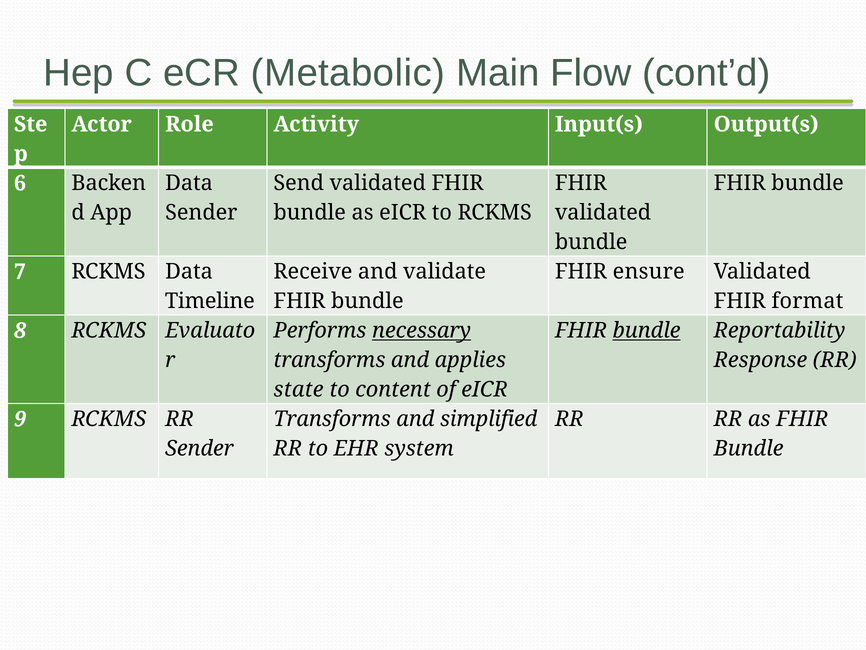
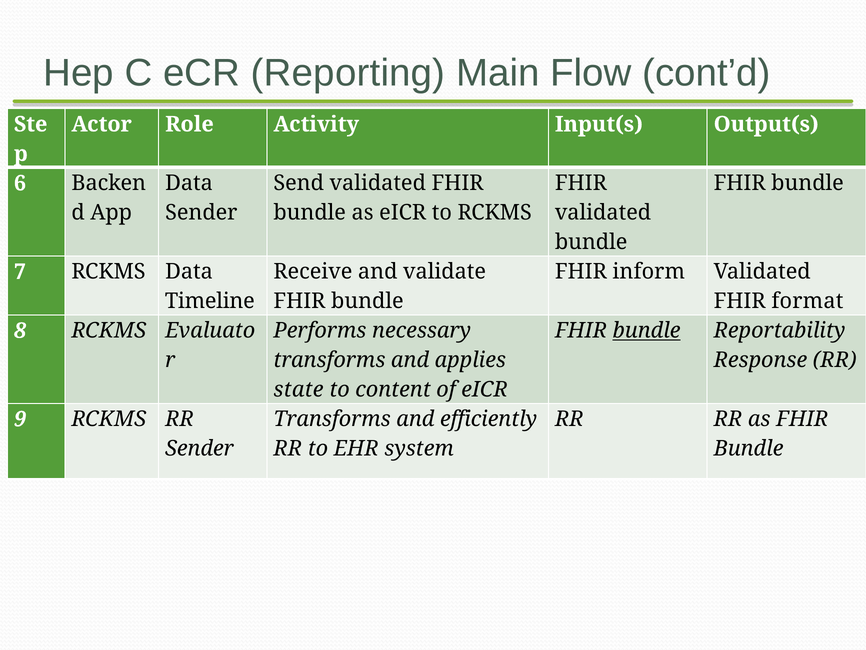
Metabolic: Metabolic -> Reporting (348, 73)
ensure: ensure -> inform (649, 272)
necessary underline: present -> none (422, 330)
simplified: simplified -> efficiently (489, 419)
